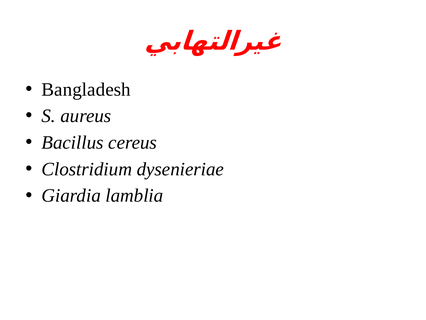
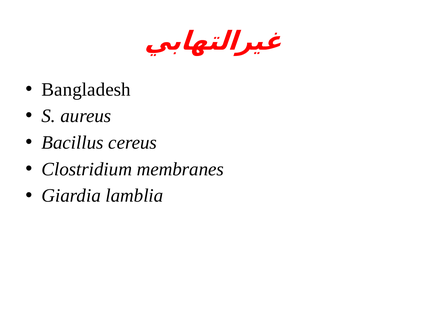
dysenieriae: dysenieriae -> membranes (180, 169)
